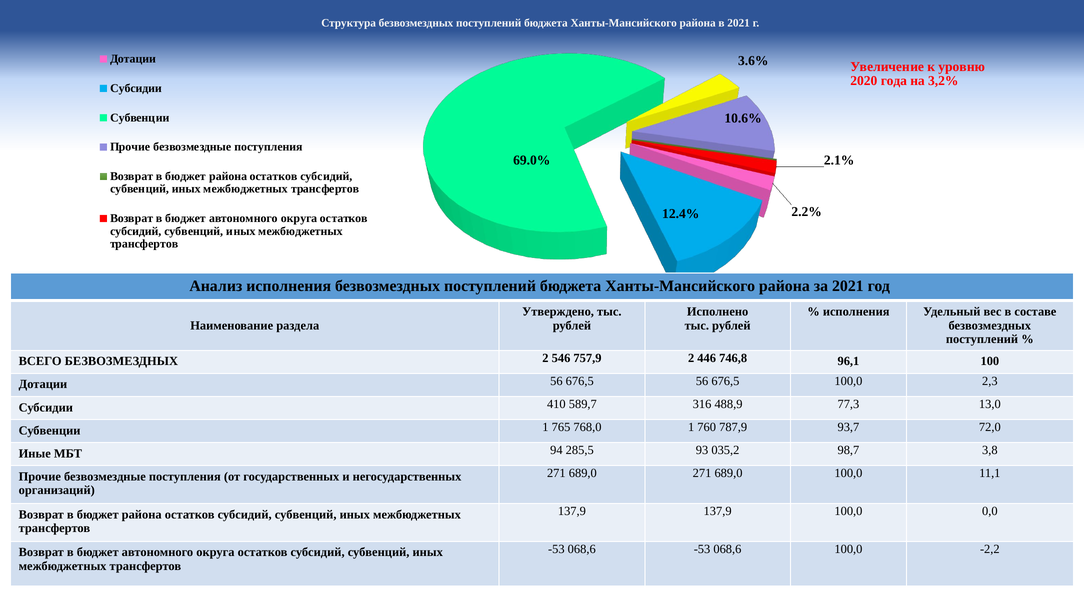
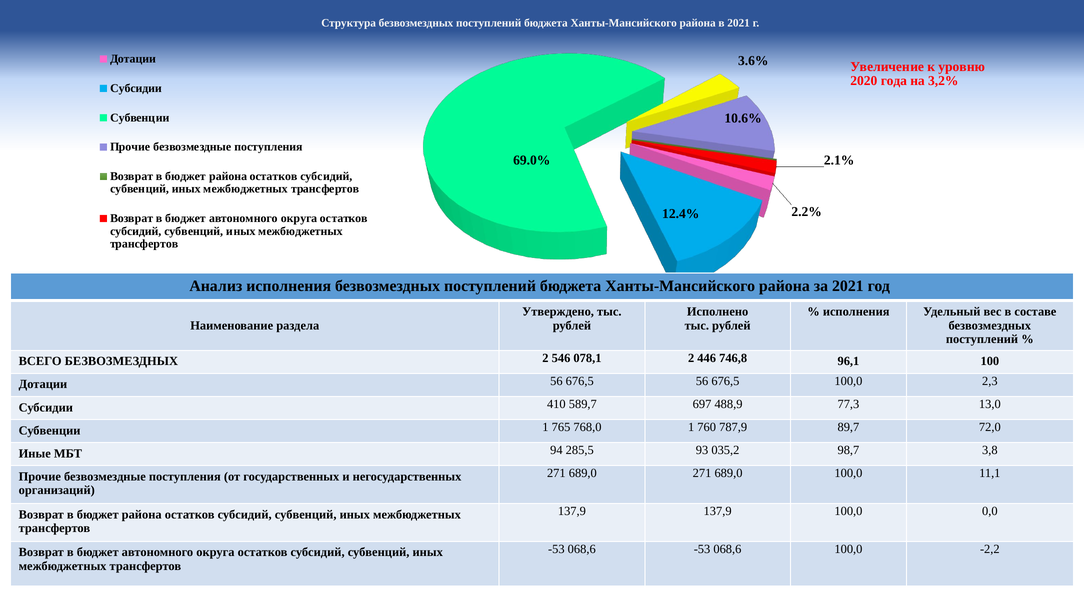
757,9: 757,9 -> 078,1 (587, 358)
316: 316 -> 697 (702, 404)
93,7: 93,7 -> 89,7 (848, 427)
